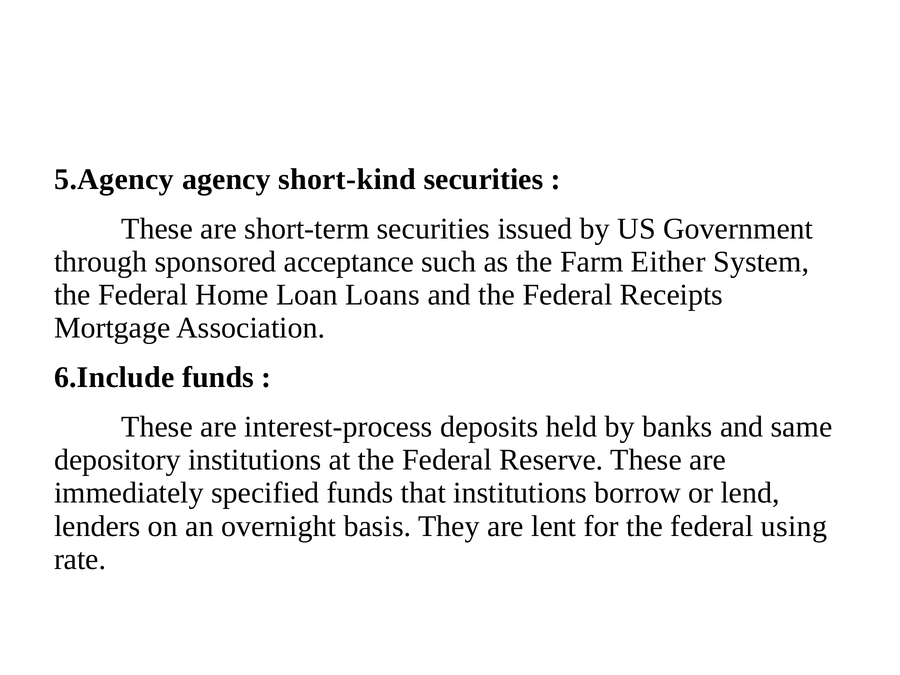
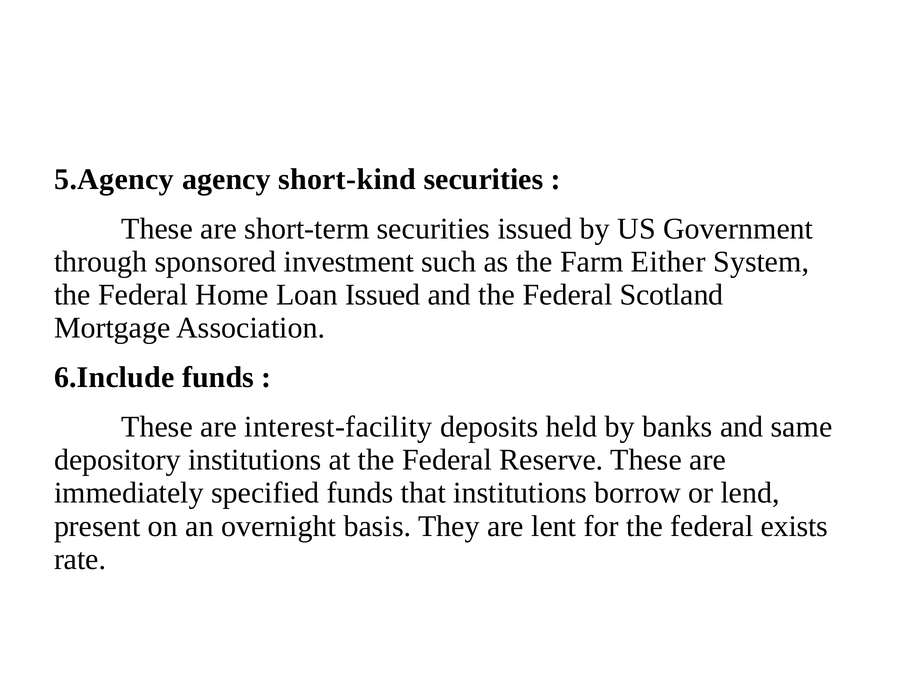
acceptance: acceptance -> investment (349, 262)
Loan Loans: Loans -> Issued (383, 295)
Receipts: Receipts -> Scotland (672, 295)
interest-process: interest-process -> interest-facility (338, 427)
lenders: lenders -> present (97, 526)
using: using -> exists (794, 526)
